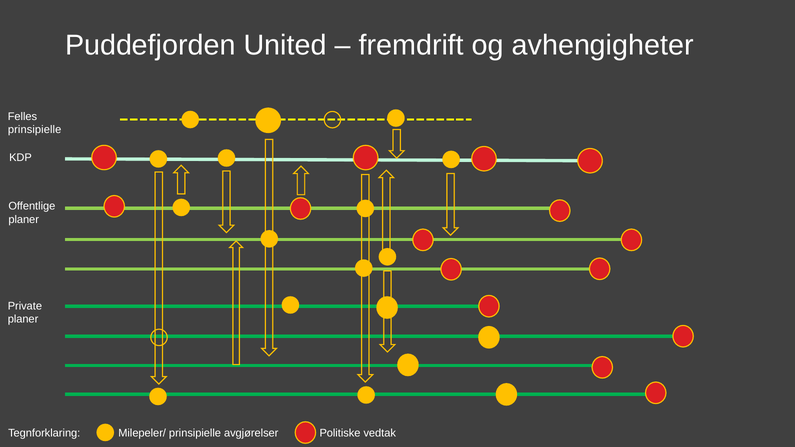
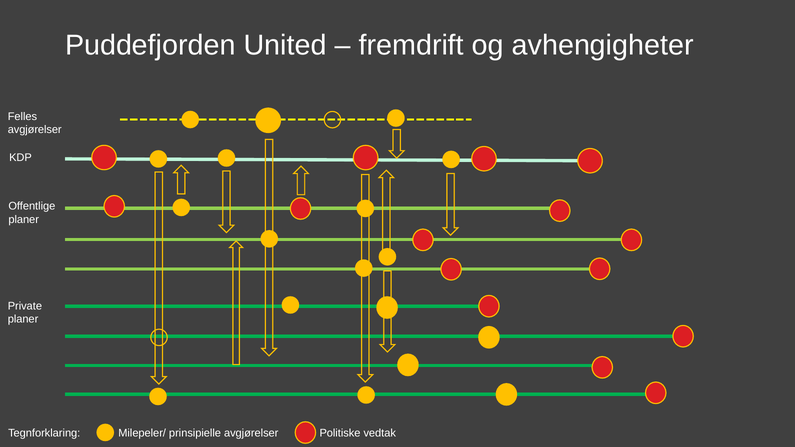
prinsipielle: prinsipielle -> avgjørelser (35, 130)
